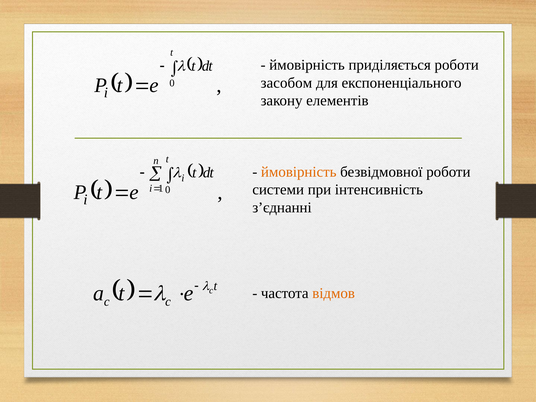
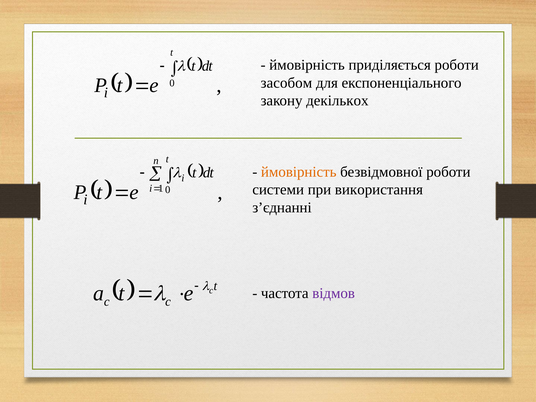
елементів: елементів -> декількох (337, 101)
інтенсивність: інтенсивність -> використання (379, 190)
відмов colour: orange -> purple (334, 293)
